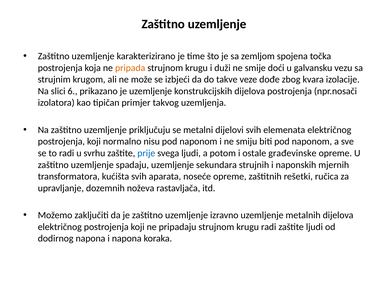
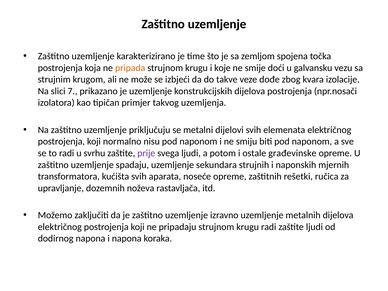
duži: duži -> koje (222, 68)
6: 6 -> 7 (72, 91)
prije colour: blue -> purple (146, 153)
